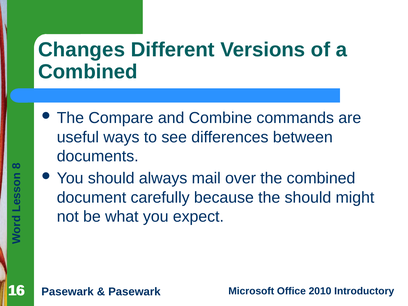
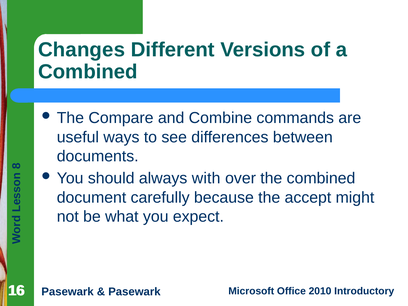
mail: mail -> with (206, 178)
the should: should -> accept (308, 197)
